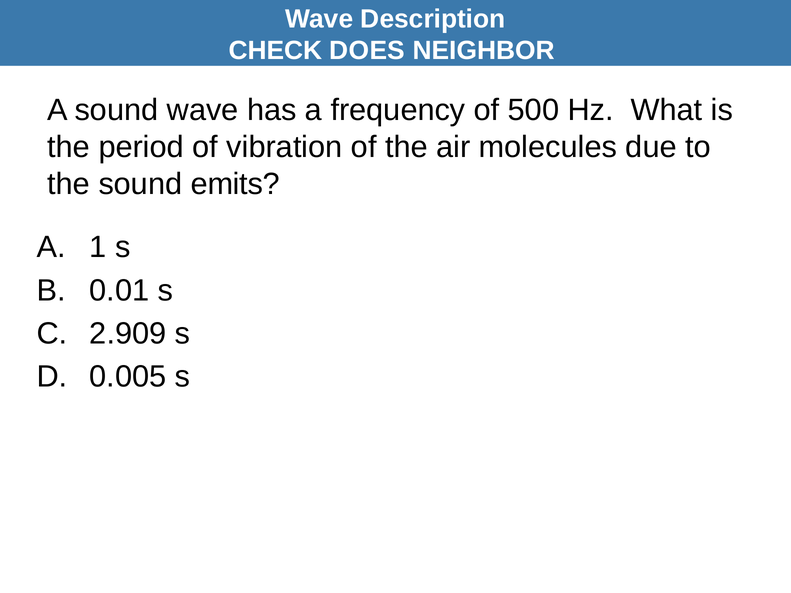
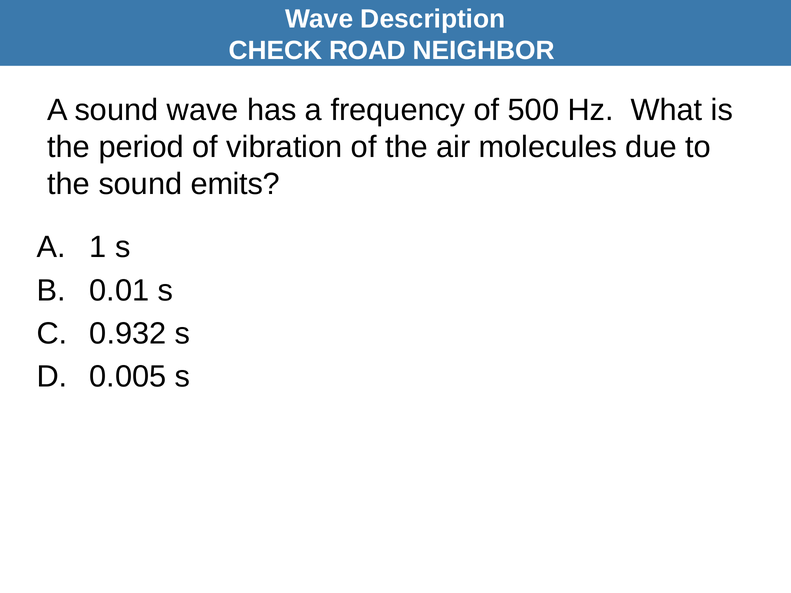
DOES: DOES -> ROAD (367, 51)
2.909: 2.909 -> 0.932 (128, 334)
